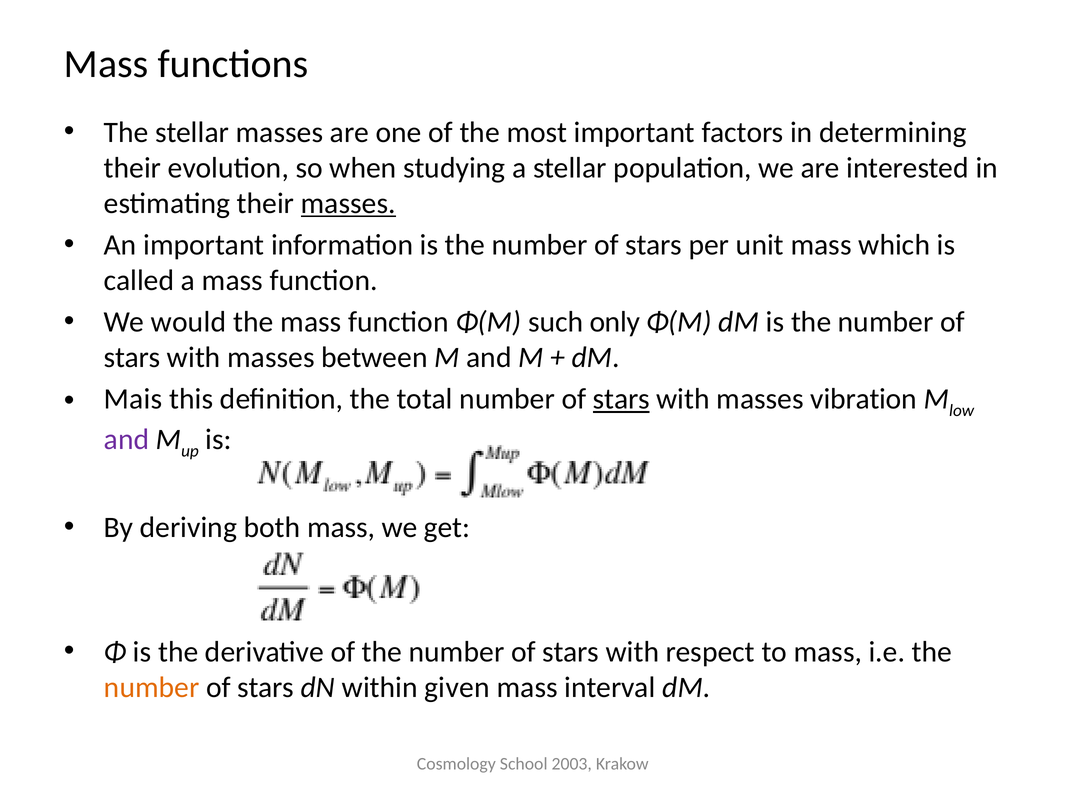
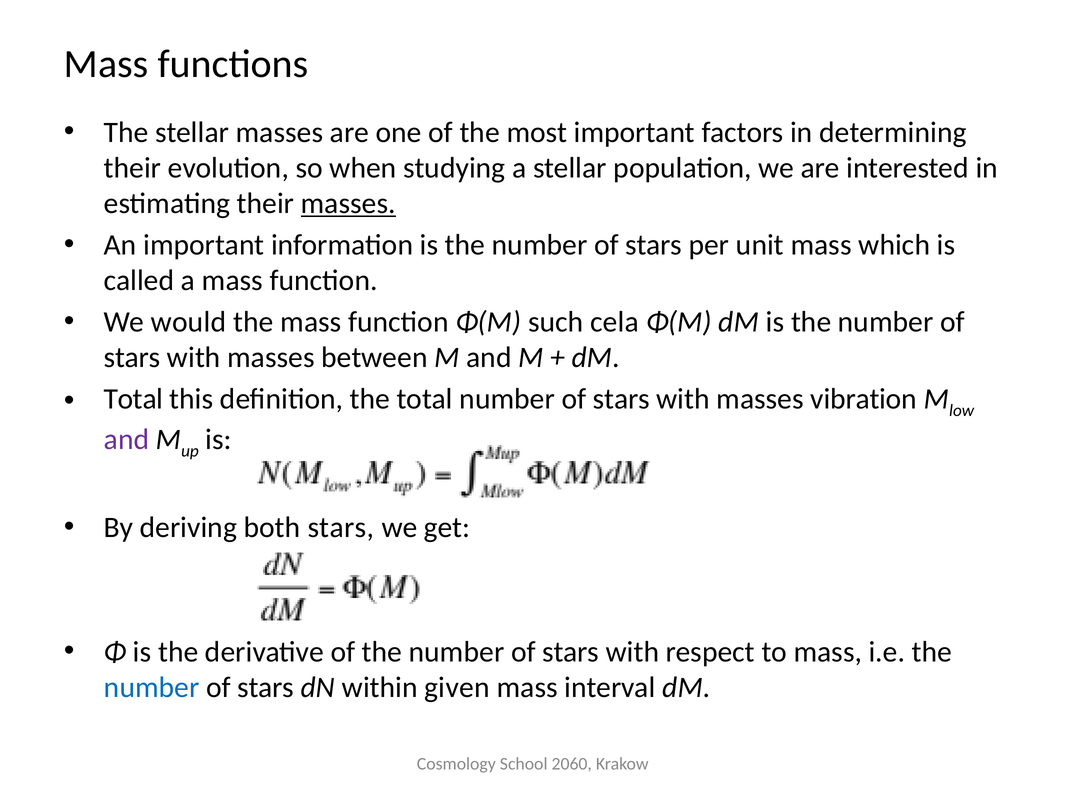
only: only -> cela (615, 322)
Mais: Mais -> Total (133, 399)
stars underline: present -> none (621, 399)
both mass: mass -> stars (341, 527)
number colour: orange -> blue (152, 687)
2003: 2003 -> 2060 (572, 763)
